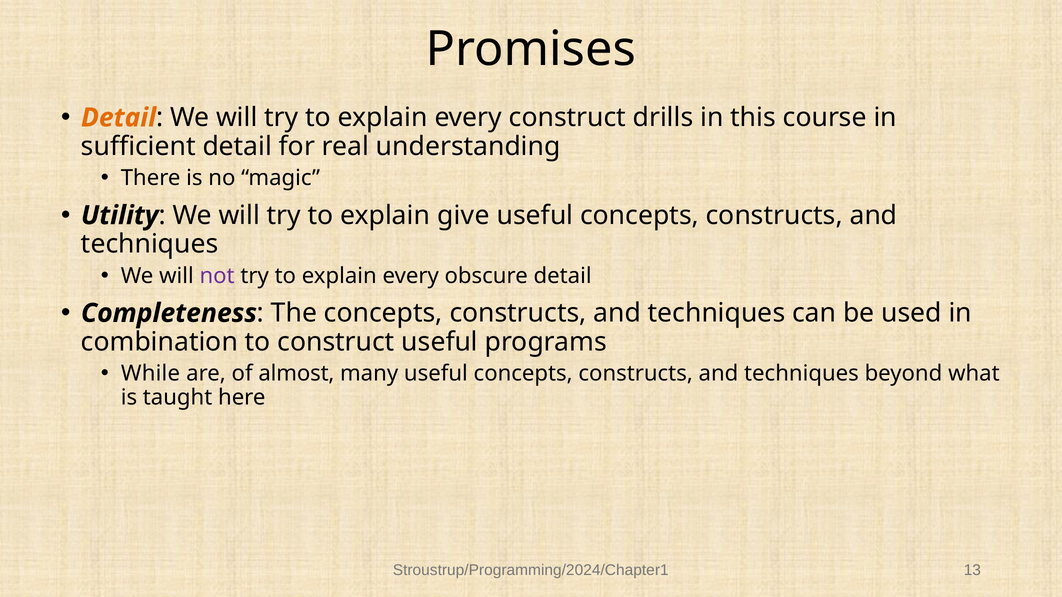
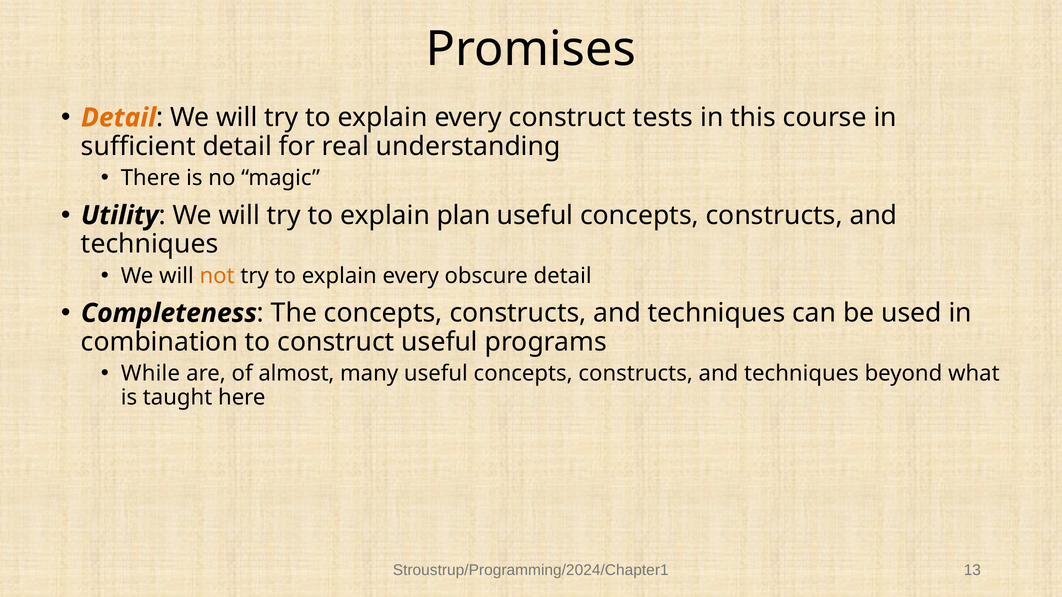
drills: drills -> tests (663, 118)
give: give -> plan (464, 216)
not colour: purple -> orange (217, 276)
